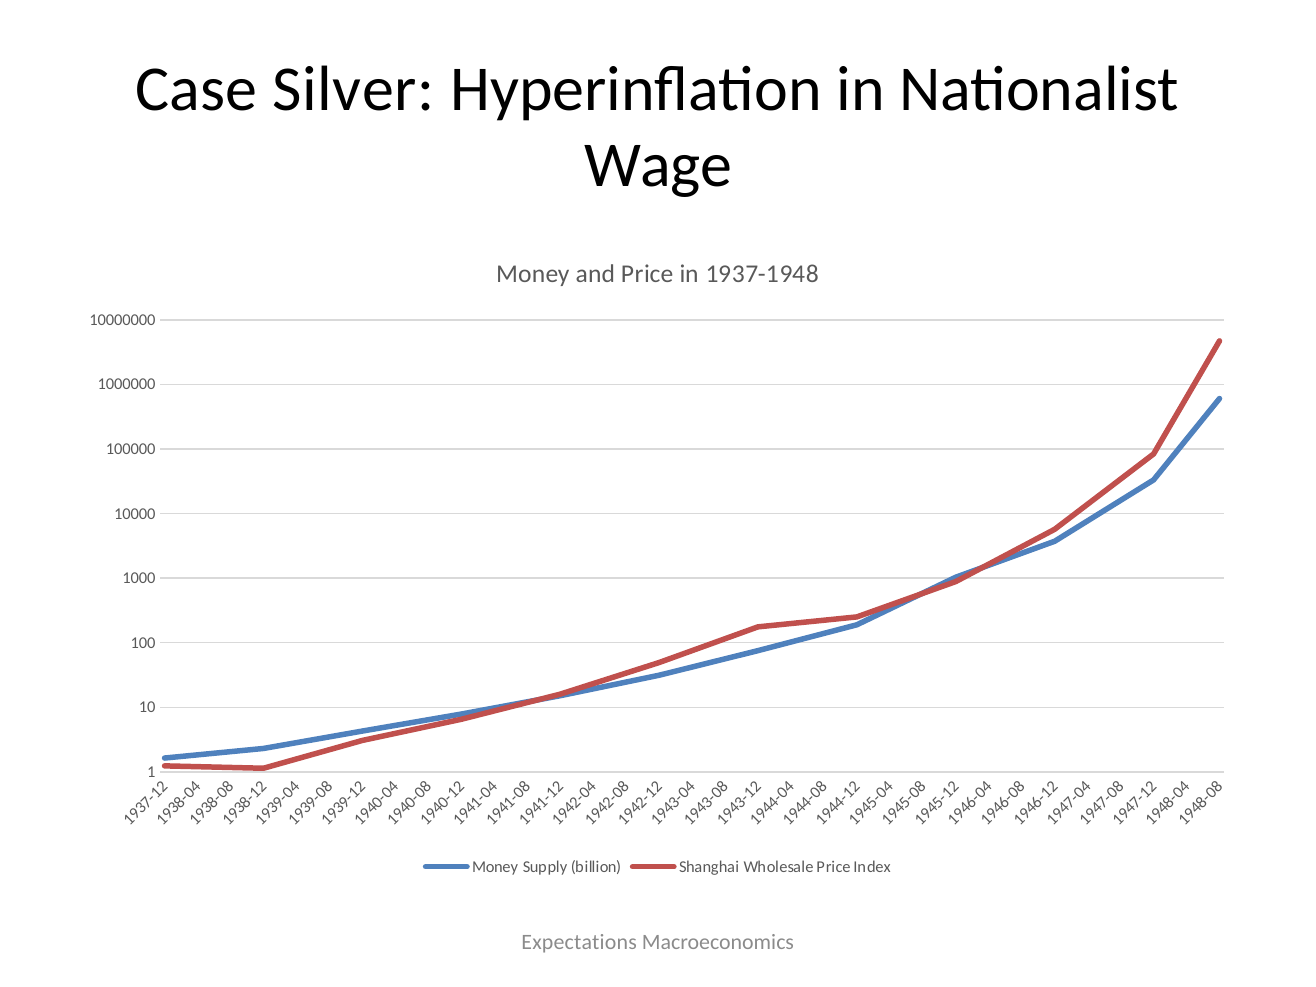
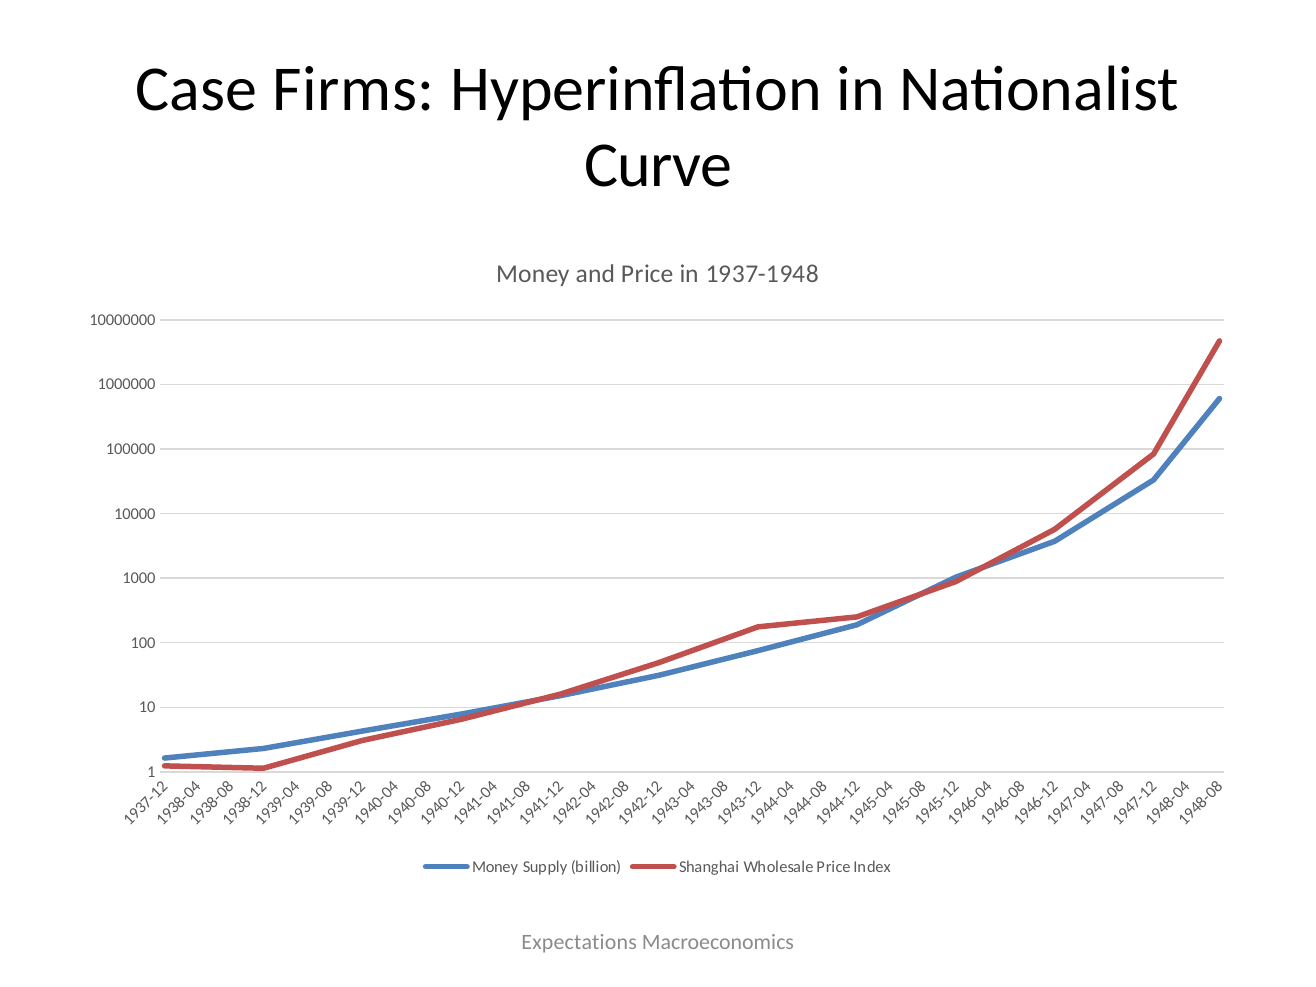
Silver: Silver -> Firms (354, 89)
Wage: Wage -> Curve (658, 166)
